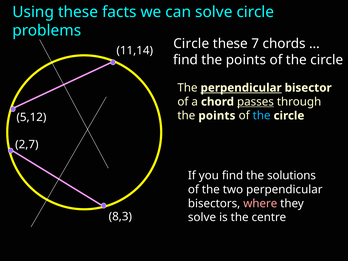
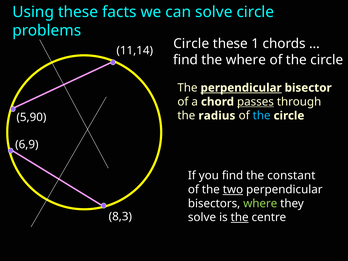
7: 7 -> 1 (255, 44)
find the points: points -> where (246, 60)
points: points -> radius (217, 116)
5,12: 5,12 -> 5,90 (31, 117)
2,7: 2,7 -> 6,9 (27, 145)
solutions: solutions -> constant (291, 176)
two underline: none -> present (233, 190)
where colour: pink -> light green (260, 203)
the underline: none -> present (240, 217)
